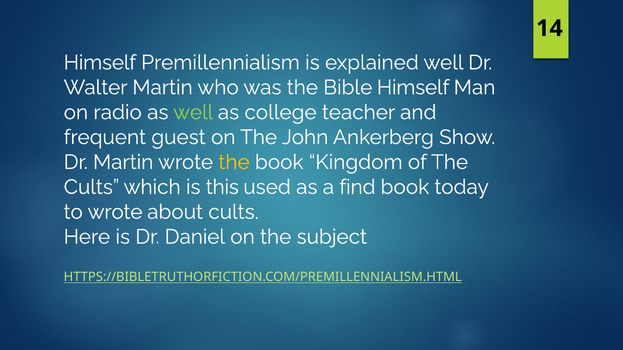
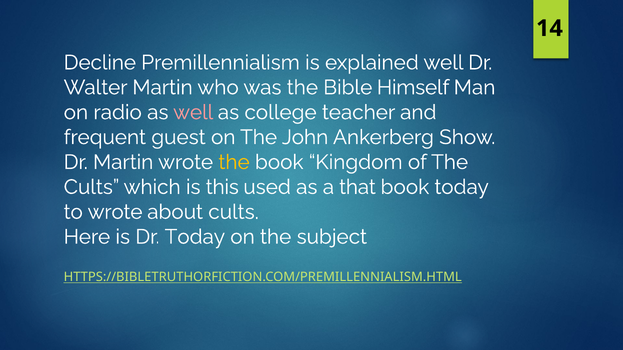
Himself: Himself -> Decline (100, 63)
well colour: light green -> pink (193, 112)
find: find -> that (357, 187)
Dr Daniel: Daniel -> Today (195, 237)
